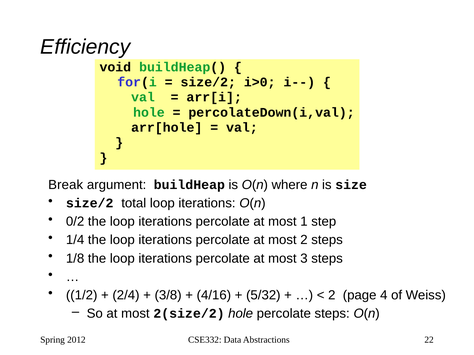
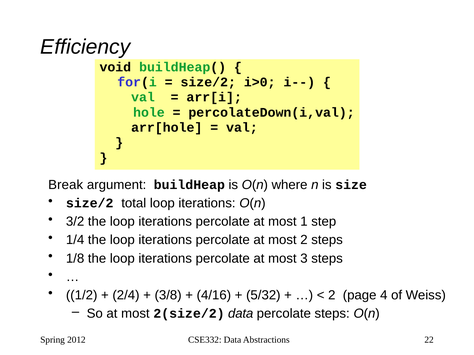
0/2: 0/2 -> 3/2 (75, 222)
2(size/2 hole: hole -> data (241, 314)
